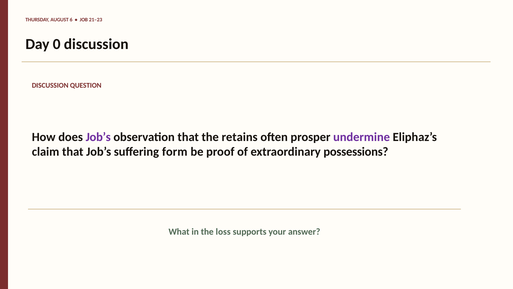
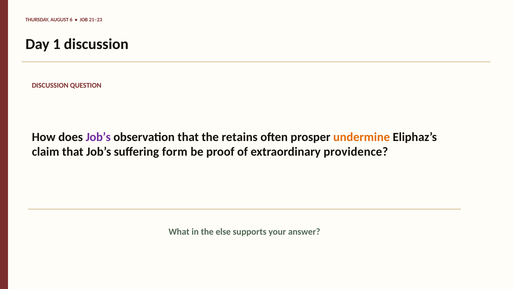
0: 0 -> 1 (57, 44)
undermine colour: purple -> orange (362, 137)
possessions: possessions -> providence (356, 152)
loss: loss -> else (223, 231)
